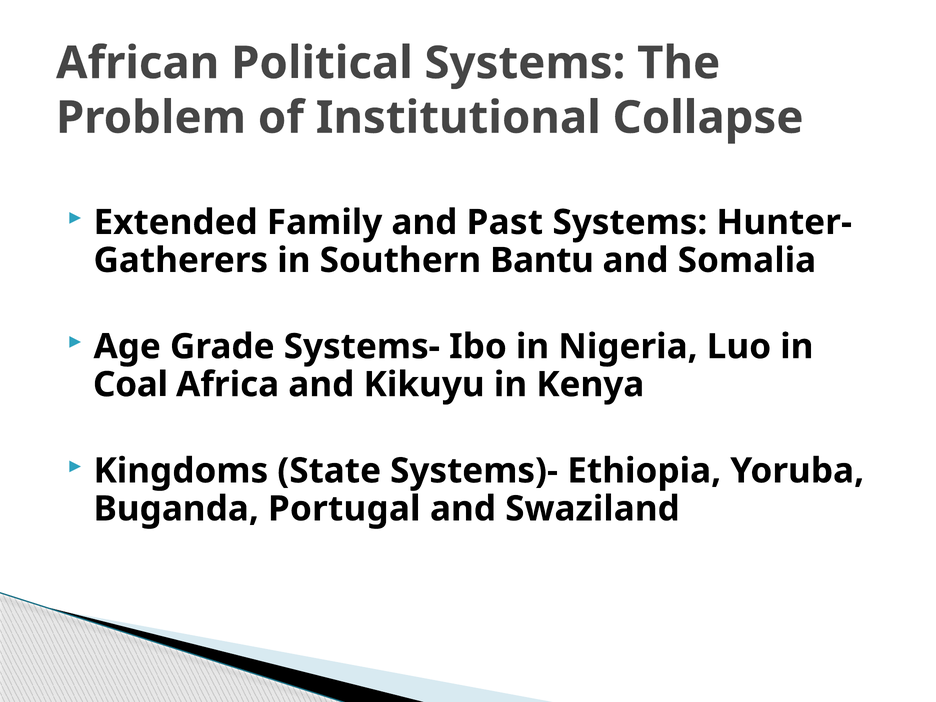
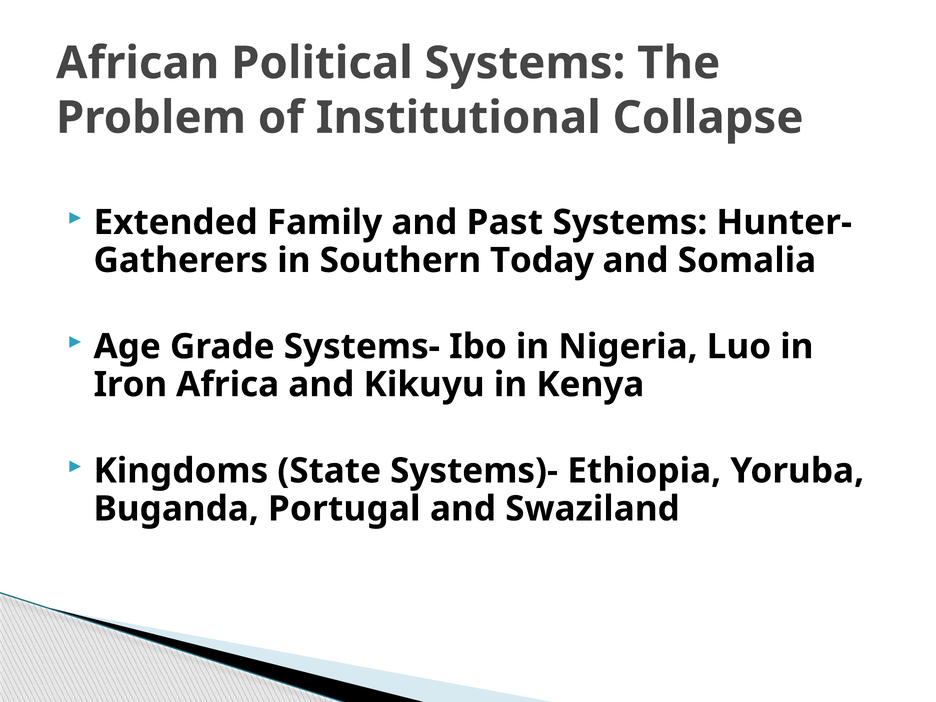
Bantu: Bantu -> Today (542, 260)
Coal: Coal -> Iron (130, 385)
